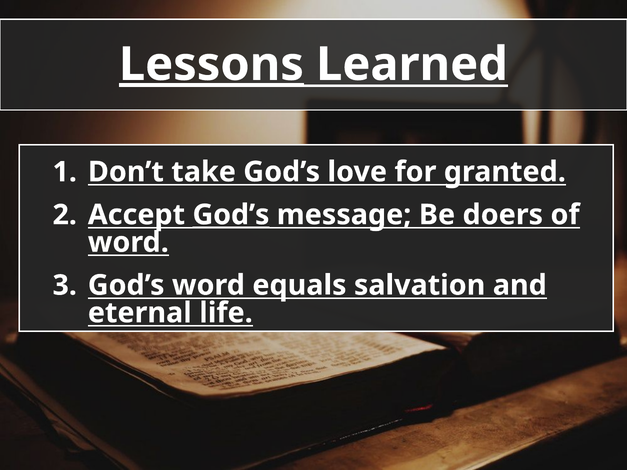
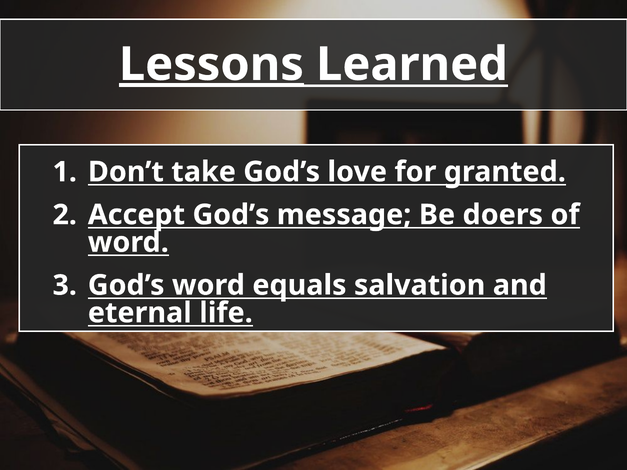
God’s underline: present -> none (231, 215)
